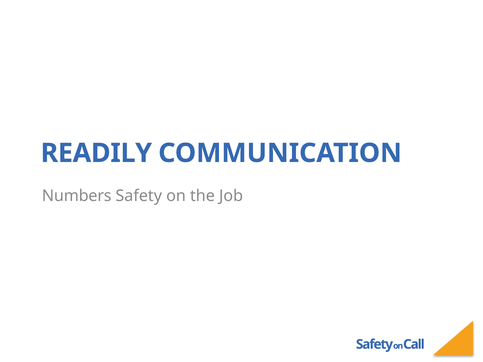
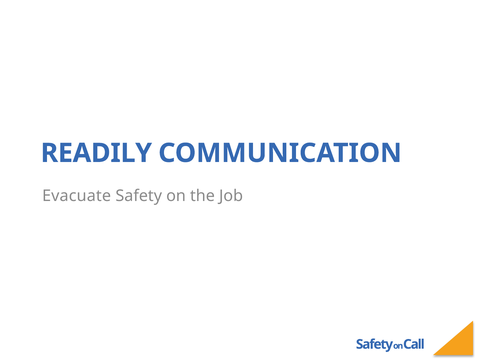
Numbers: Numbers -> Evacuate (77, 196)
